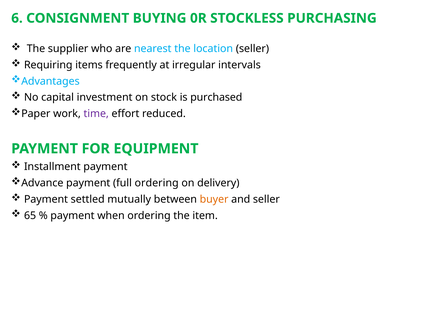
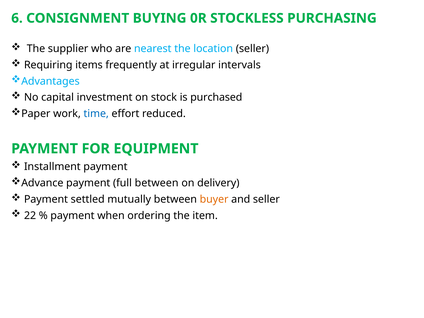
time colour: purple -> blue (96, 114)
full ordering: ordering -> between (157, 183)
65: 65 -> 22 (30, 216)
